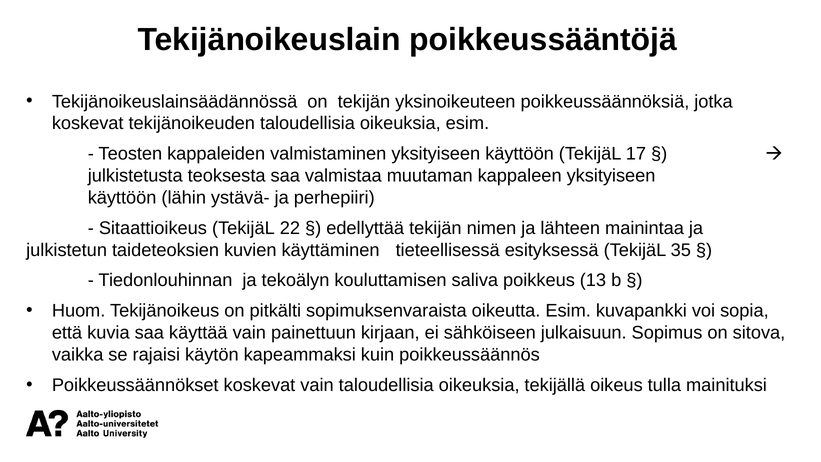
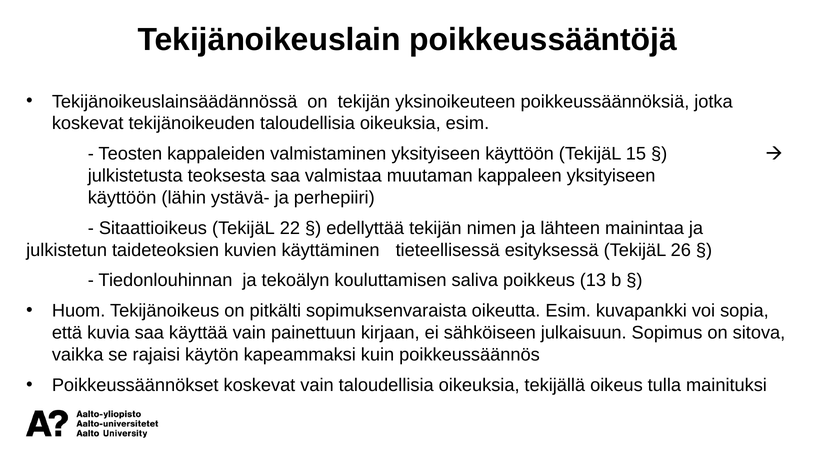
17: 17 -> 15 (636, 154)
35: 35 -> 26 (681, 250)
